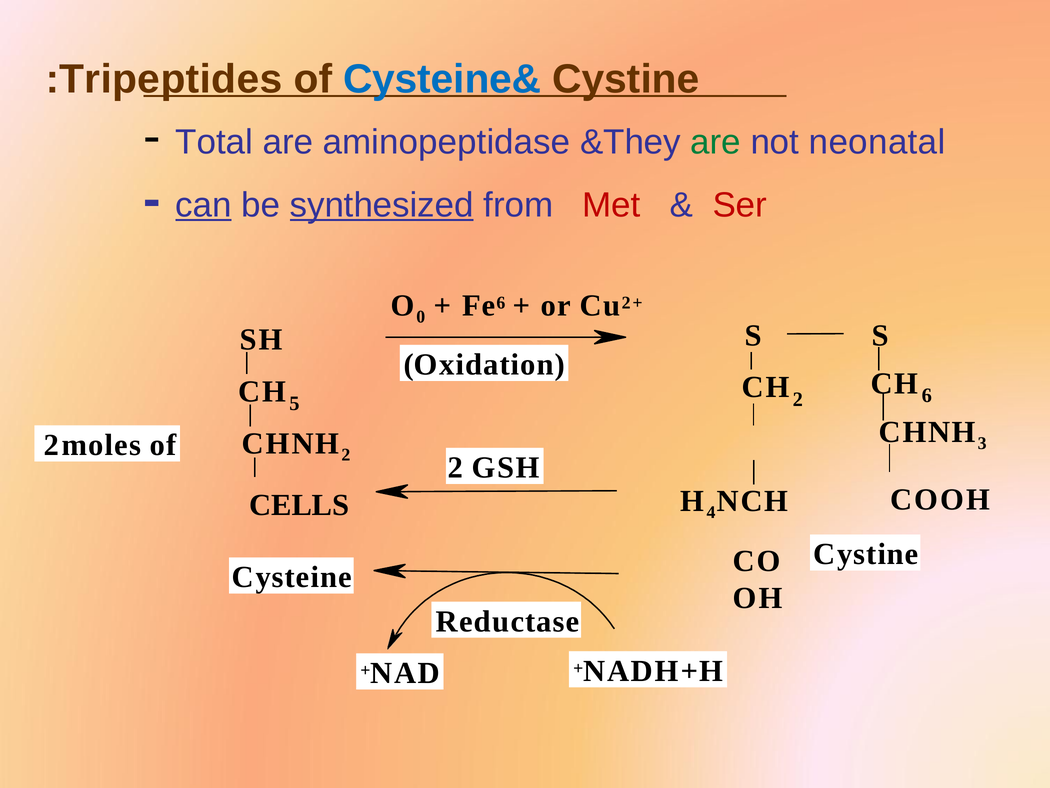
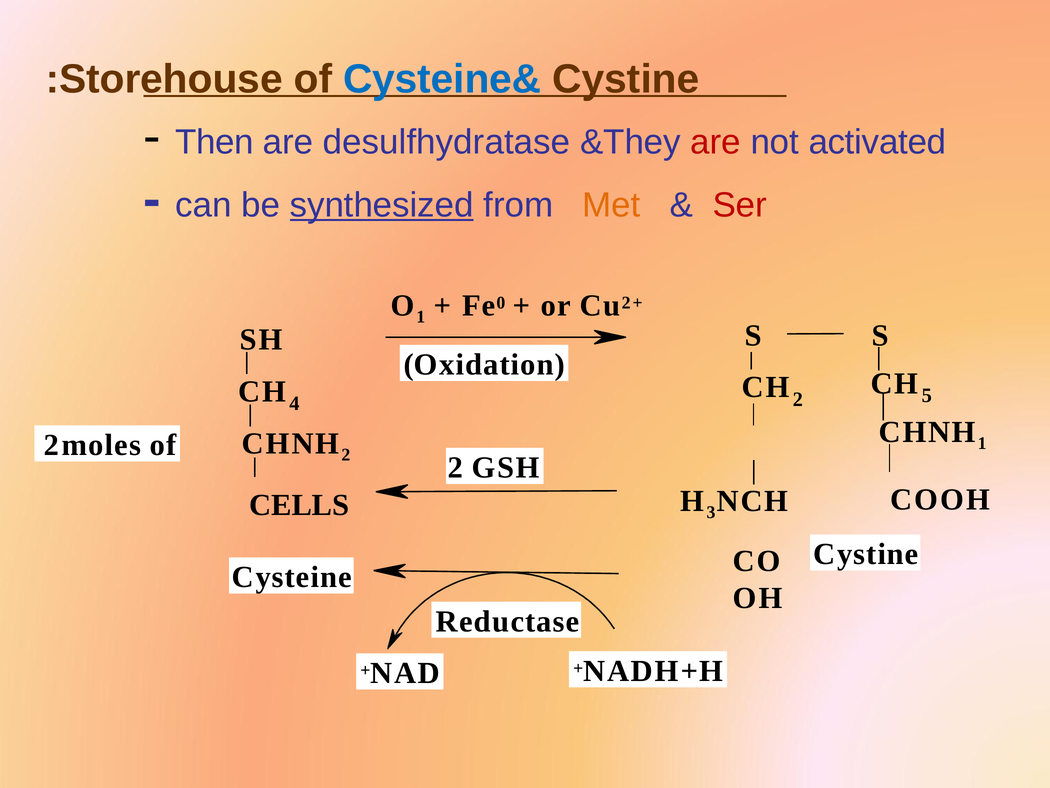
Tripeptides: Tripeptides -> Storehouse (171, 79)
Total: Total -> Then (214, 142)
aminopeptidase: aminopeptidase -> desulfhydratase (447, 142)
are colour: green -> red (716, 142)
neonatal: neonatal -> activated (877, 142)
can underline: present -> none (204, 205)
Met colour: red -> orange (611, 205)
0: 0 -> 1 (421, 317)
6: 6 -> 0 (501, 302)
CH 6: 6 -> 5 (927, 395)
5: 5 -> 4 (294, 403)
3: 3 -> 1 (982, 443)
4: 4 -> 3 (711, 512)
